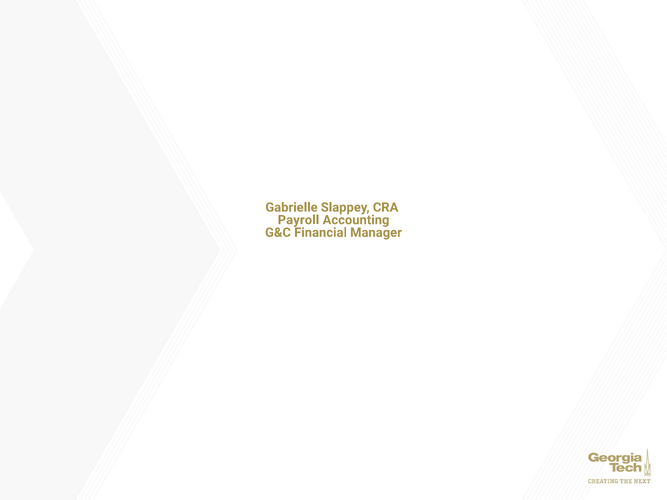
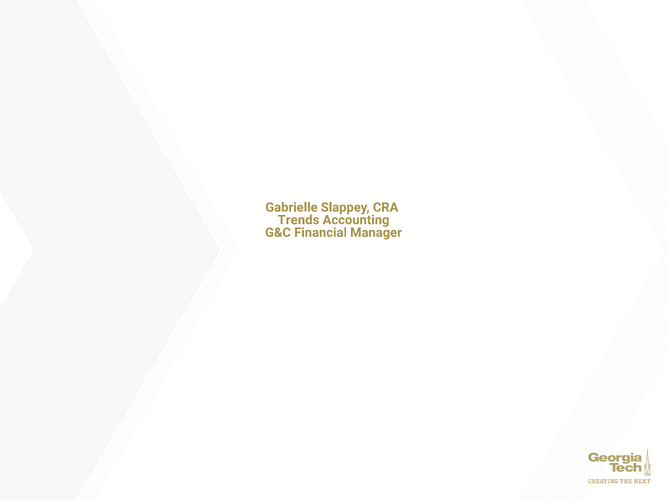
Payroll: Payroll -> Trends (298, 220)
